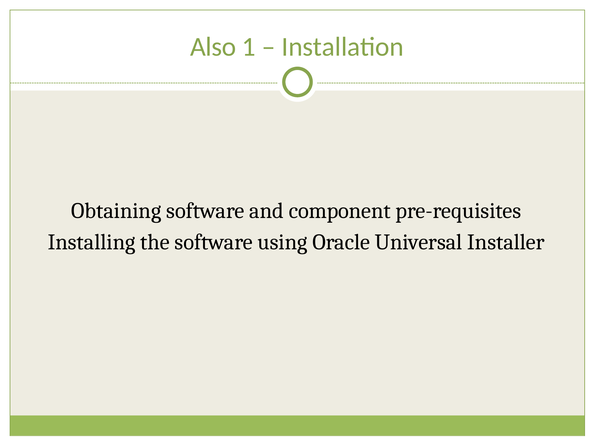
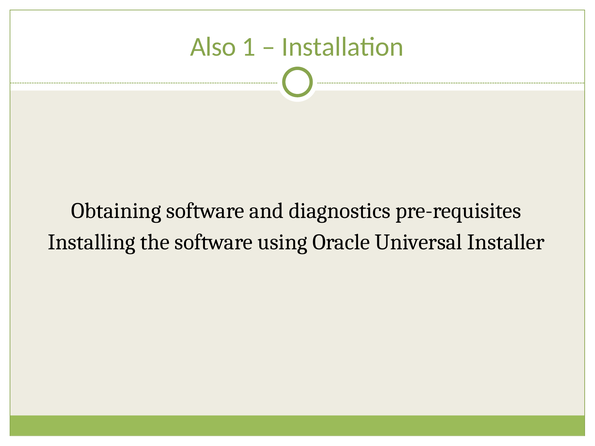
component: component -> diagnostics (340, 211)
